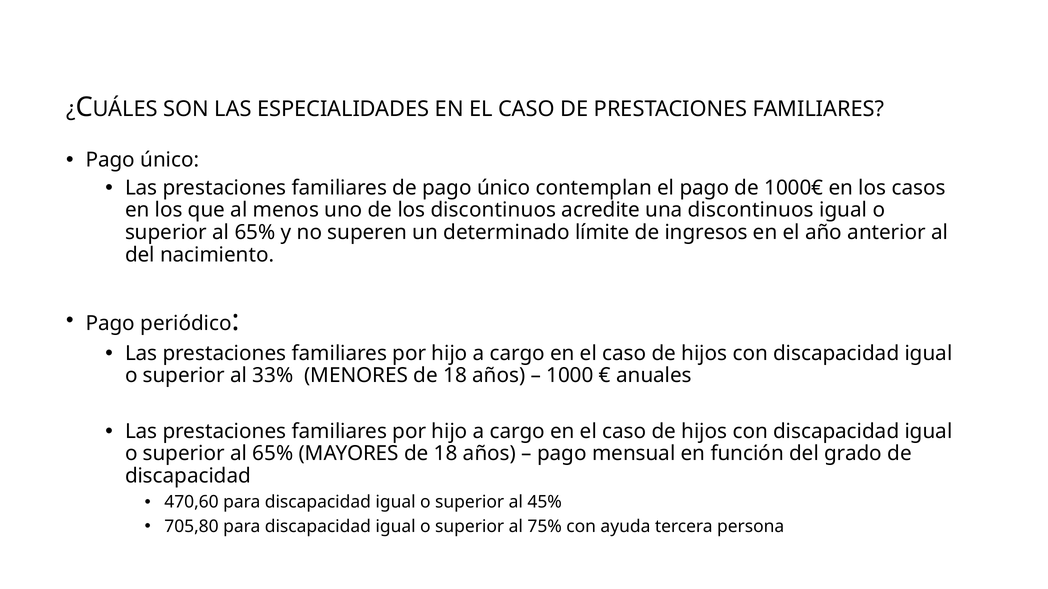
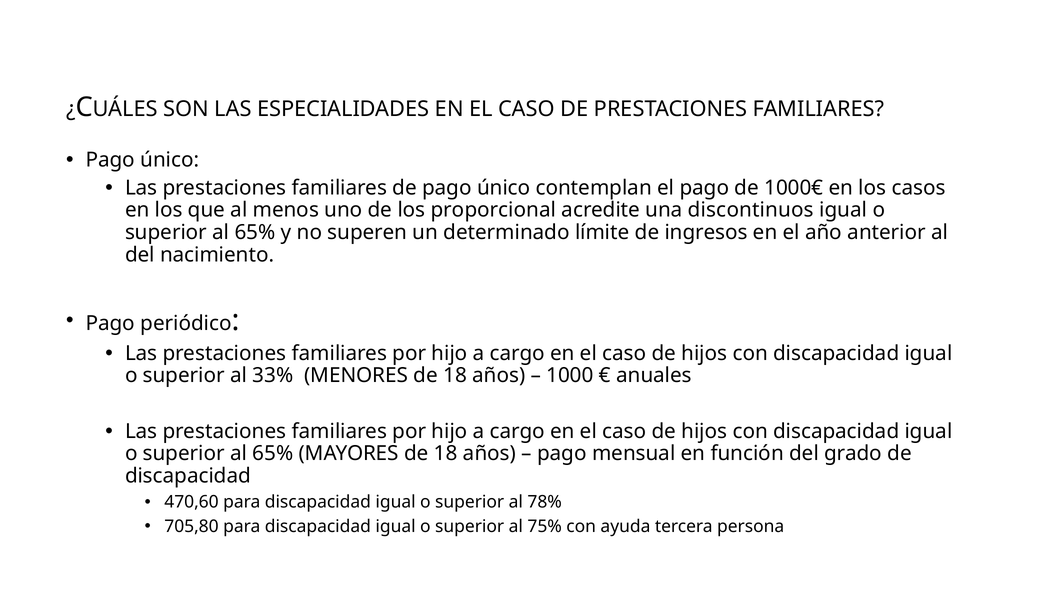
los discontinuos: discontinuos -> proporcional (493, 210)
45%: 45% -> 78% (545, 503)
